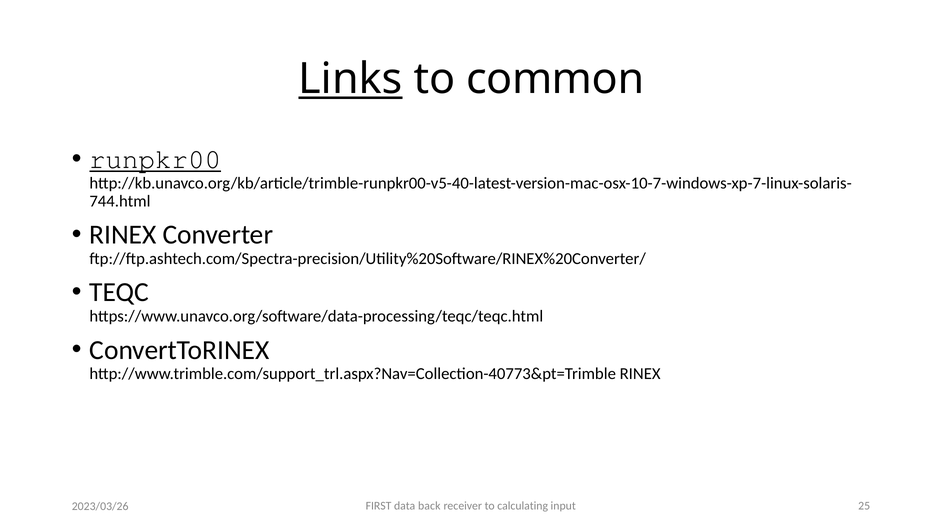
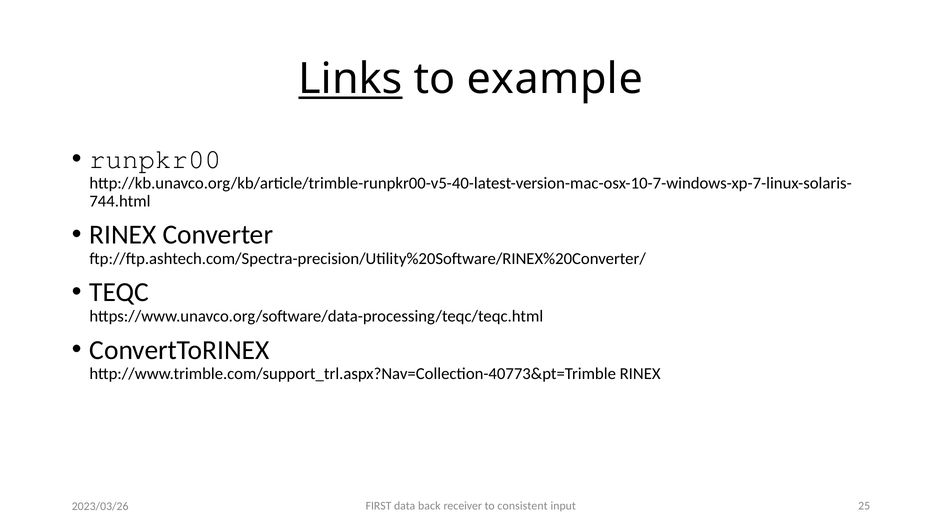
common: common -> example (555, 79)
runpkr00 underline: present -> none (155, 159)
calculating: calculating -> consistent (523, 506)
